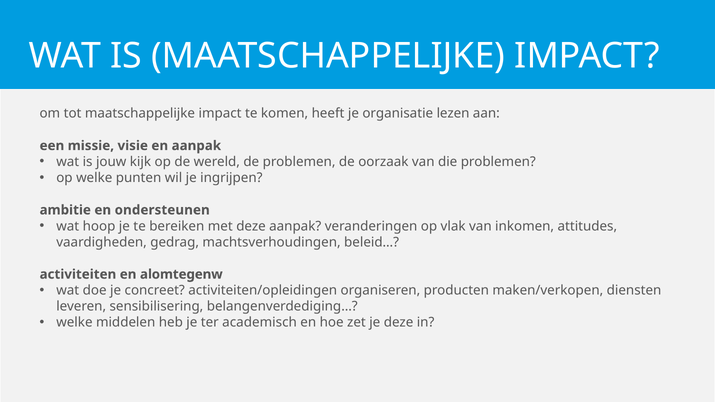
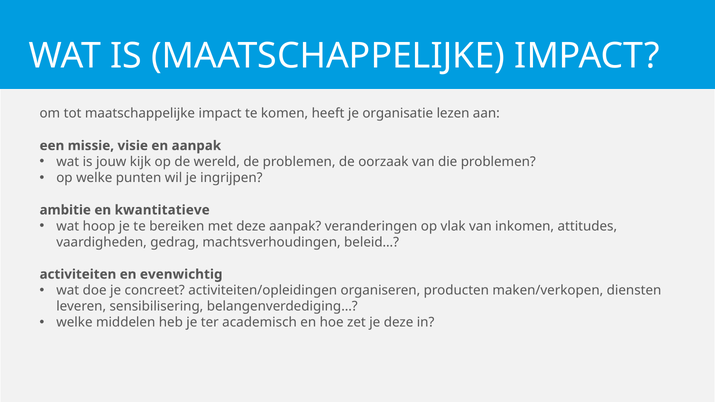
ondersteunen: ondersteunen -> kwantitatieve (162, 210)
alomtegenw: alomtegenw -> evenwichtig (181, 274)
